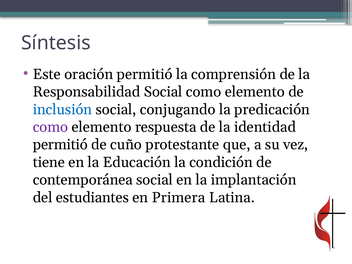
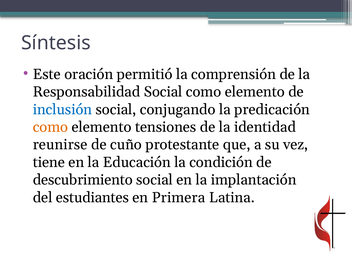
como colour: purple -> orange (50, 127)
respuesta: respuesta -> tensiones (166, 127)
permitió: permitió -> reunirse (60, 145)
contemporánea: contemporánea -> descubrimiento (83, 180)
